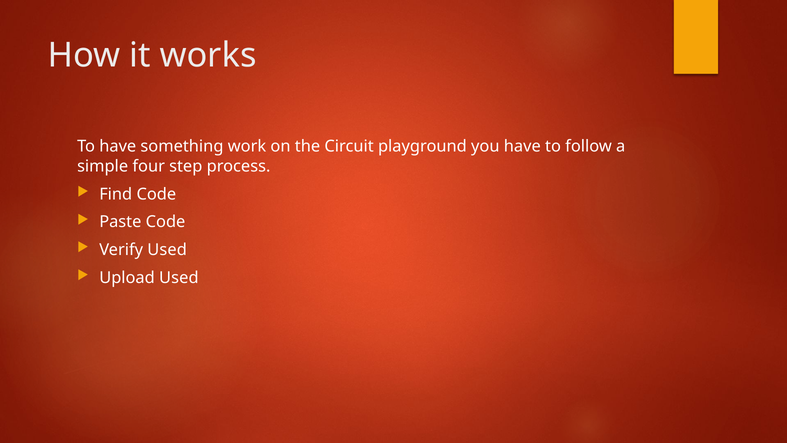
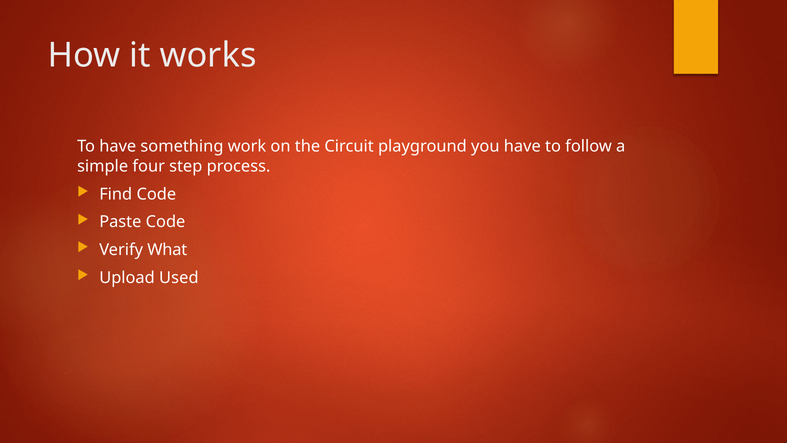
Verify Used: Used -> What (167, 250)
